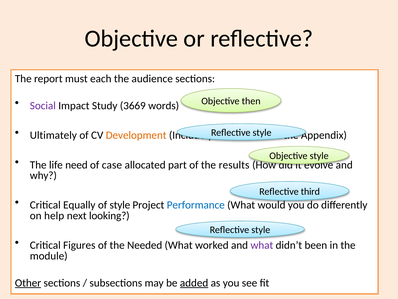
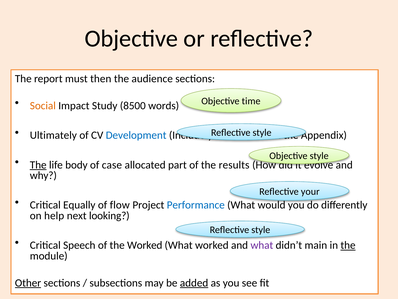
each: each -> then (101, 79)
then: then -> time (251, 101)
Social colour: purple -> orange (43, 106)
3669: 3669 -> 8500 (133, 106)
Development colour: orange -> blue (136, 135)
The underline: none -> present (38, 165)
need: need -> body (76, 165)
Reflective third: third -> your (310, 191)
of style: style -> flow (120, 205)
Figures: Figures -> Speech (79, 245)
the Needed: Needed -> Worked (145, 245)
been: been -> main (316, 245)
the underline: none -> present (348, 245)
